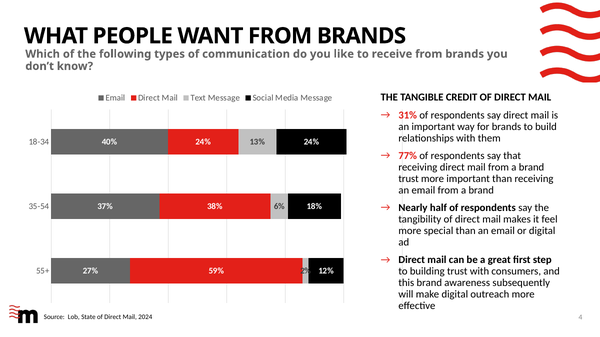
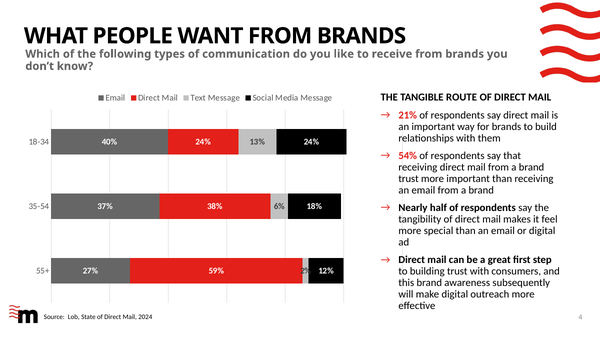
CREDIT: CREDIT -> ROUTE (462, 98)
31%: 31% -> 21% (408, 115)
77%: 77% -> 54% (408, 156)
